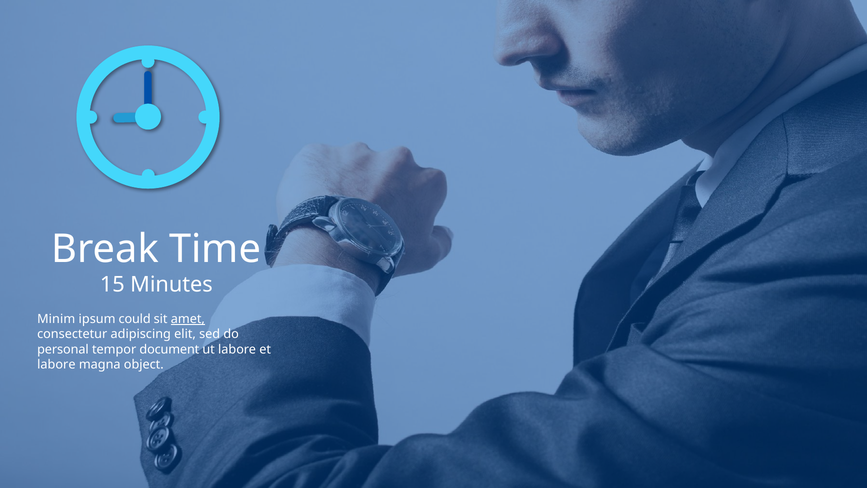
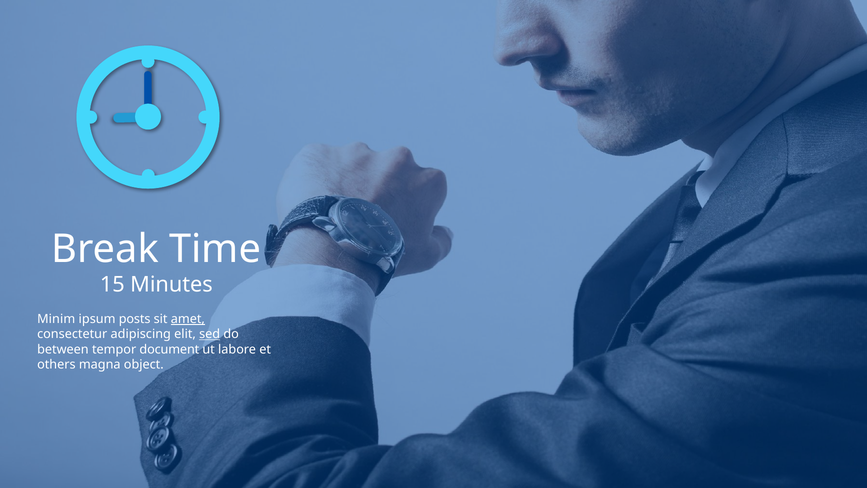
could: could -> posts (135, 319)
sed underline: none -> present (210, 334)
personal: personal -> between (63, 349)
labore: labore -> others (56, 364)
